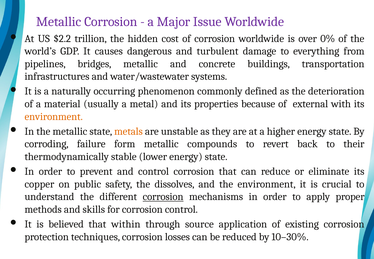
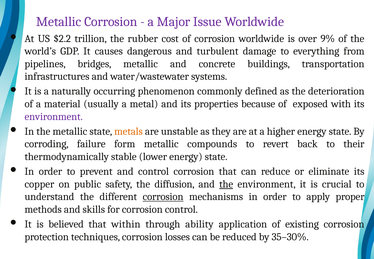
hidden: hidden -> rubber (143, 39)
0%: 0% -> 9% (328, 39)
external: external -> exposed (310, 104)
environment colour: orange -> purple (54, 117)
dissolves: dissolves -> diffusion (175, 184)
the underline: none -> present (226, 184)
source: source -> ability (199, 224)
10–30%: 10–30% -> 35–30% (290, 237)
